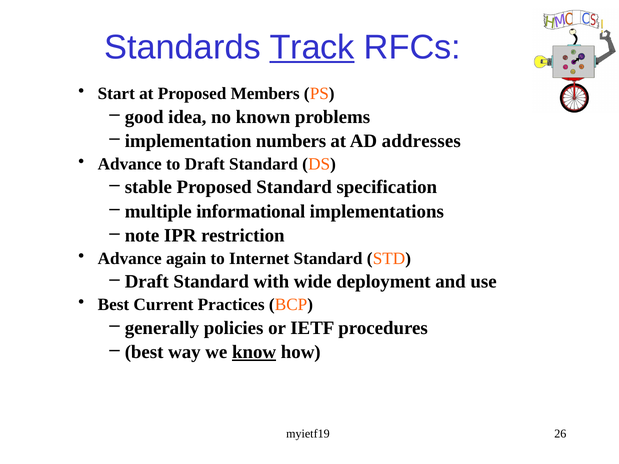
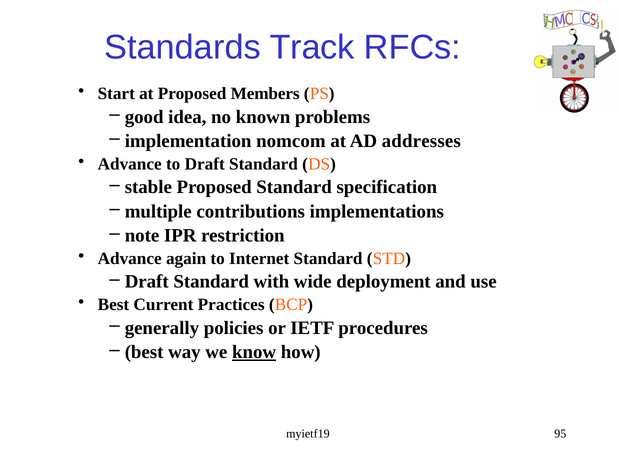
Track underline: present -> none (312, 47)
numbers: numbers -> nomcom (291, 141)
informational: informational -> contributions (251, 212)
26: 26 -> 95 (560, 434)
